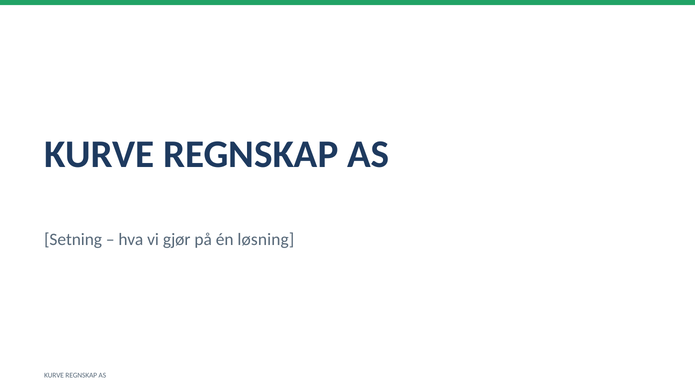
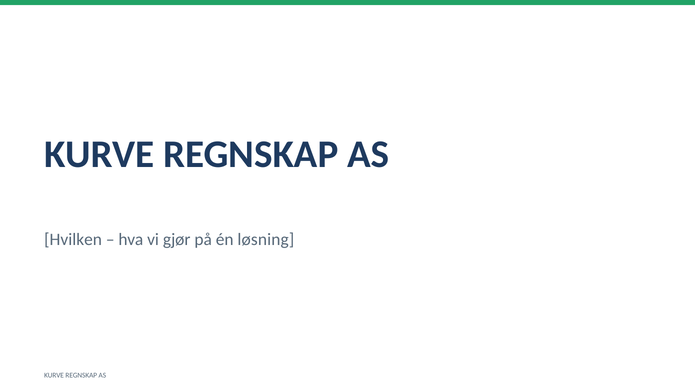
Setning: Setning -> Hvilken (73, 239)
